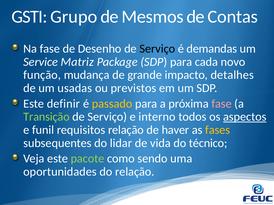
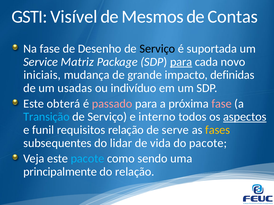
Grupo: Grupo -> Visível (74, 17)
demandas: demandas -> suportada (212, 49)
para underline: none -> present (181, 62)
função: função -> iniciais (42, 75)
detalhes: detalhes -> definidas (232, 75)
previstos: previstos -> indivíduo (134, 88)
definir: definir -> obterá (63, 104)
passado colour: yellow -> pink (112, 104)
Transição colour: light green -> light blue (46, 117)
haver: haver -> serve (175, 130)
do técnico: técnico -> pacote (208, 143)
pacote colour: light green -> light blue (87, 159)
oportunidades: oportunidades -> principalmente (60, 172)
